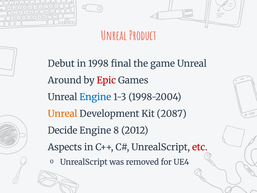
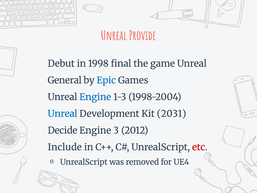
Product: Product -> Provide (143, 36)
Around: Around -> General (65, 80)
Epic colour: red -> blue (106, 80)
Unreal colour: orange -> blue (63, 114)
2087: 2087 -> 2031 (172, 114)
8: 8 -> 3 (116, 130)
Aspects: Aspects -> Include (65, 147)
